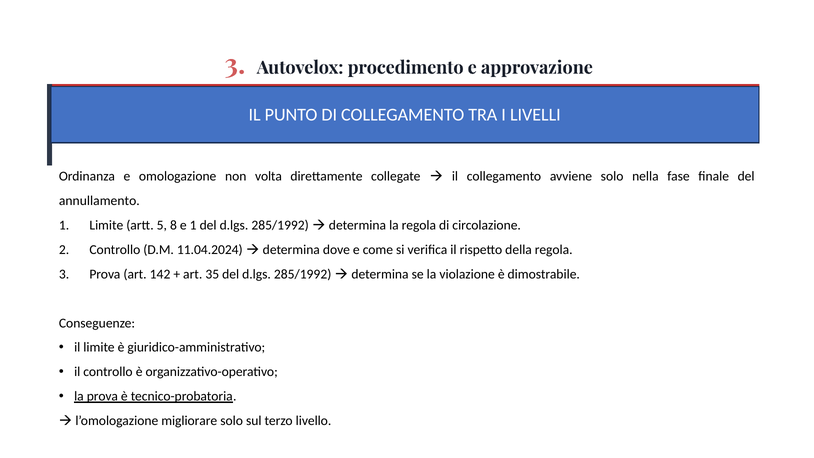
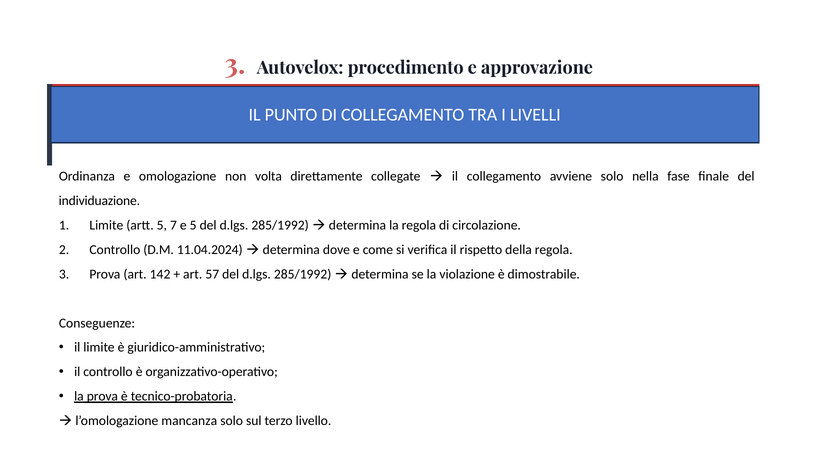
annullamento: annullamento -> individuazione (99, 201)
8: 8 -> 7 (173, 225)
e 1: 1 -> 5 (193, 225)
35: 35 -> 57 (212, 274)
migliorare: migliorare -> mancanza (189, 421)
